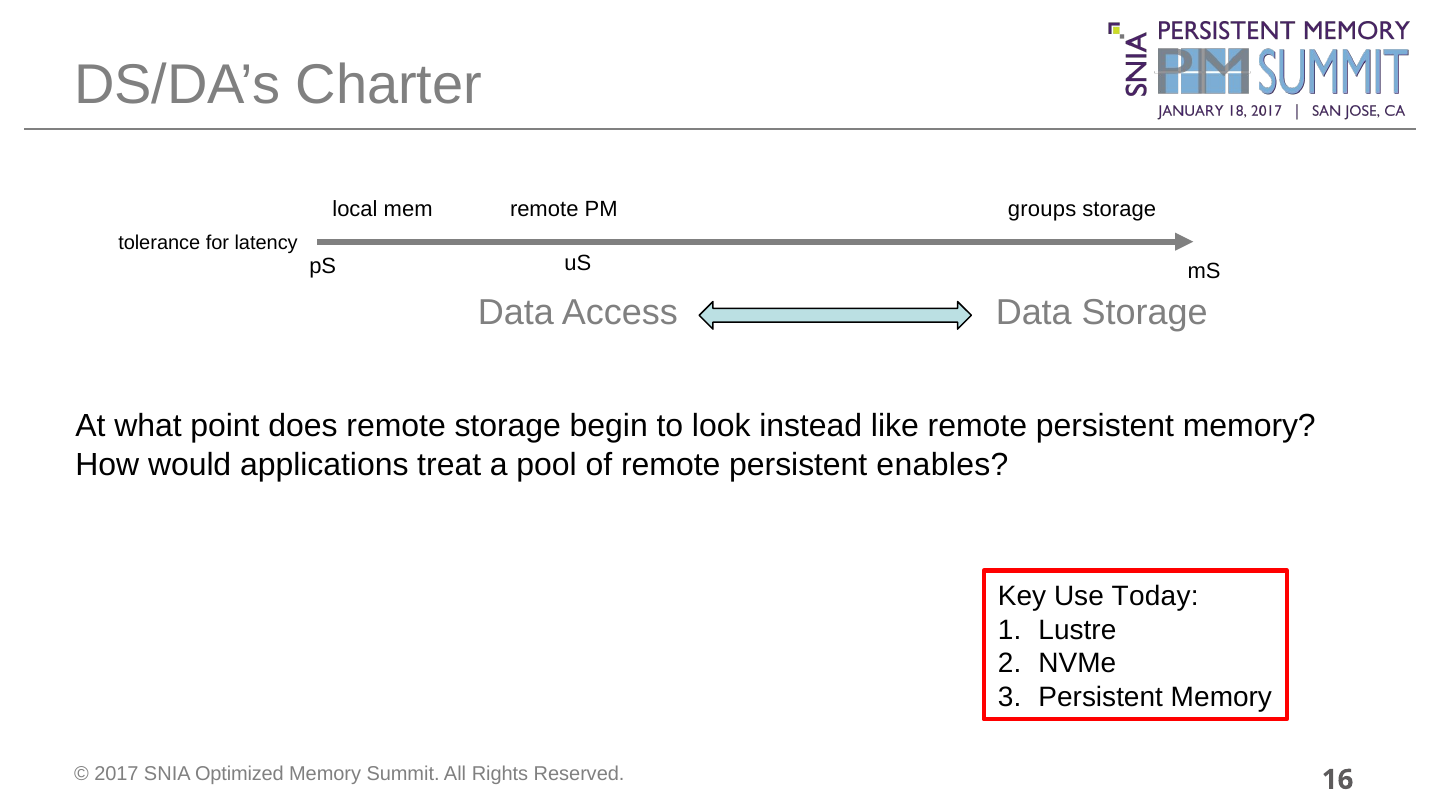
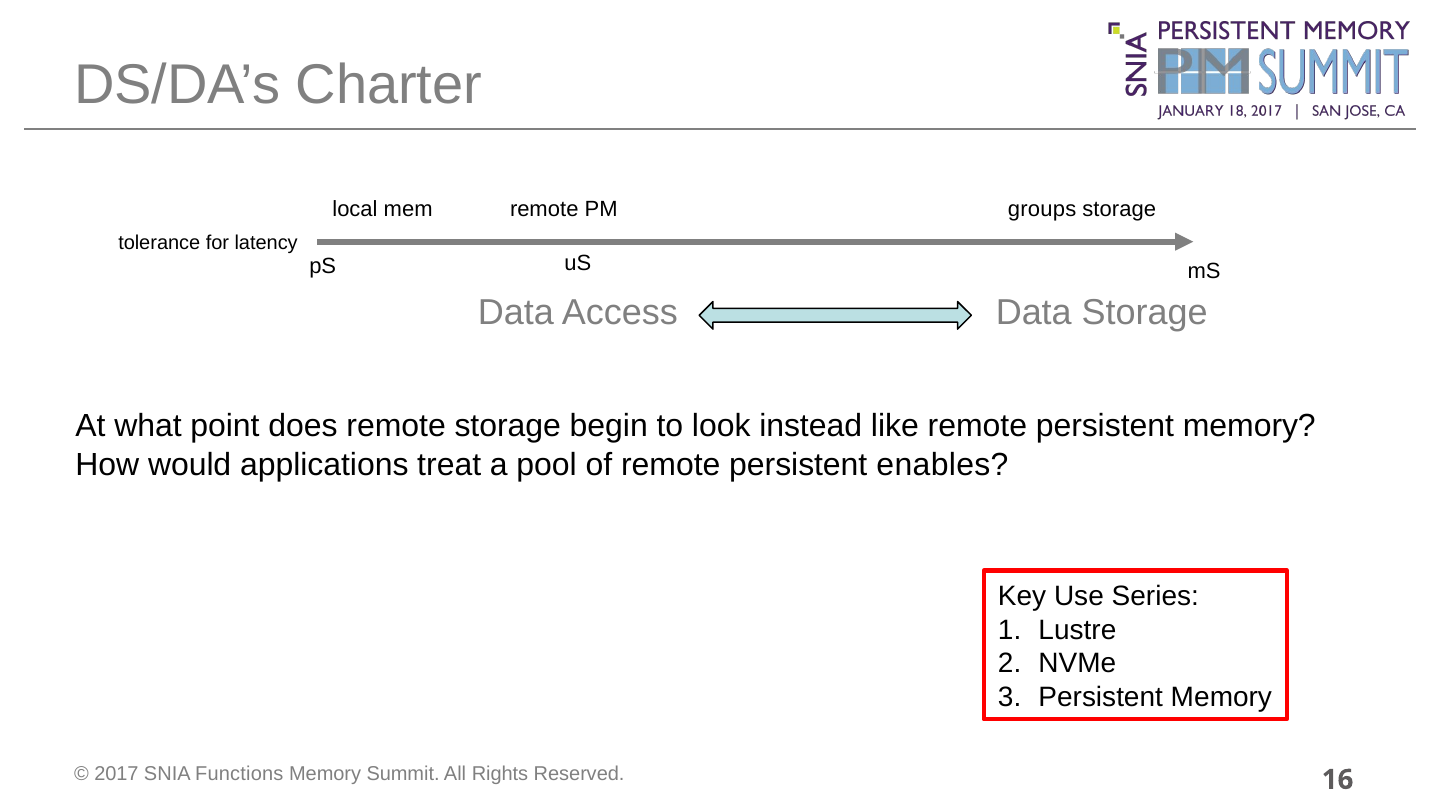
Today: Today -> Series (1155, 596)
Optimized: Optimized -> Functions (239, 773)
